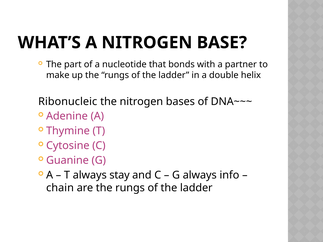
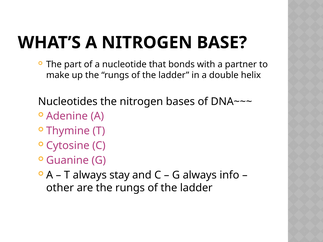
Ribonucleic: Ribonucleic -> Nucleotides (68, 102)
chain: chain -> other (60, 188)
